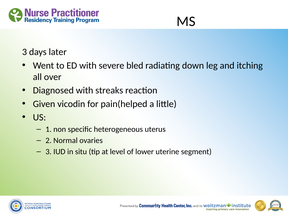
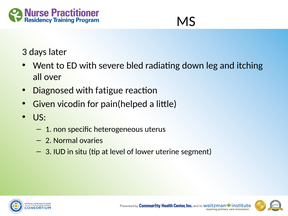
streaks: streaks -> fatigue (109, 90)
